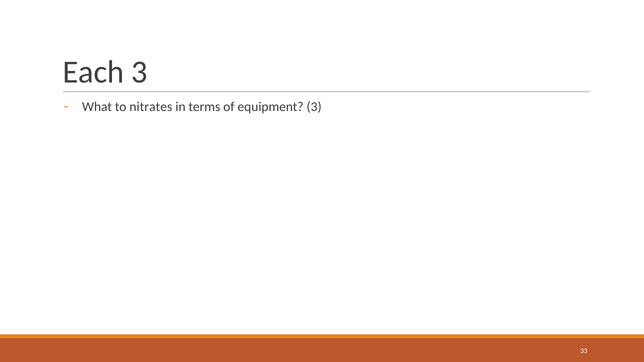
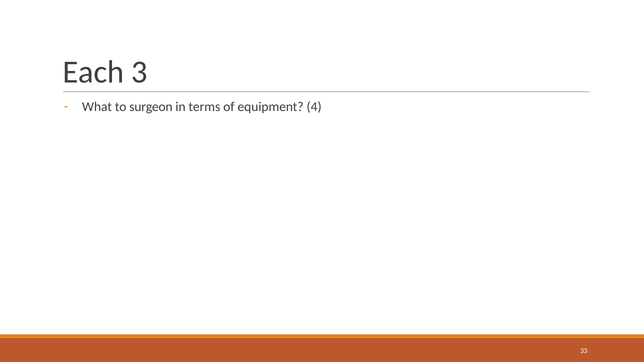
nitrates: nitrates -> surgeon (151, 107)
equipment 3: 3 -> 4 (314, 107)
